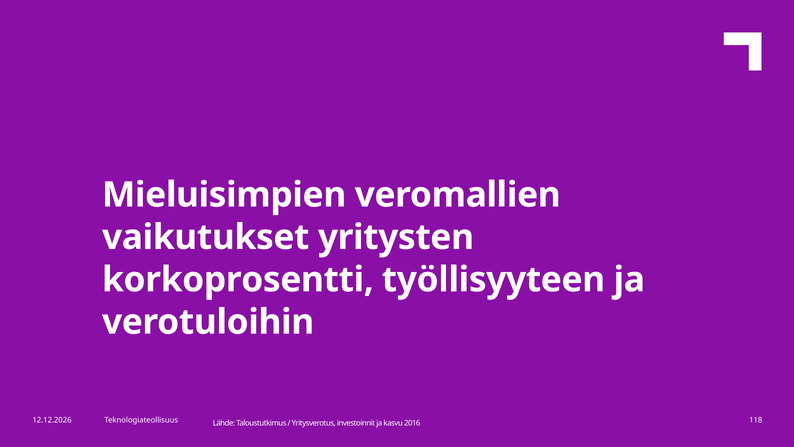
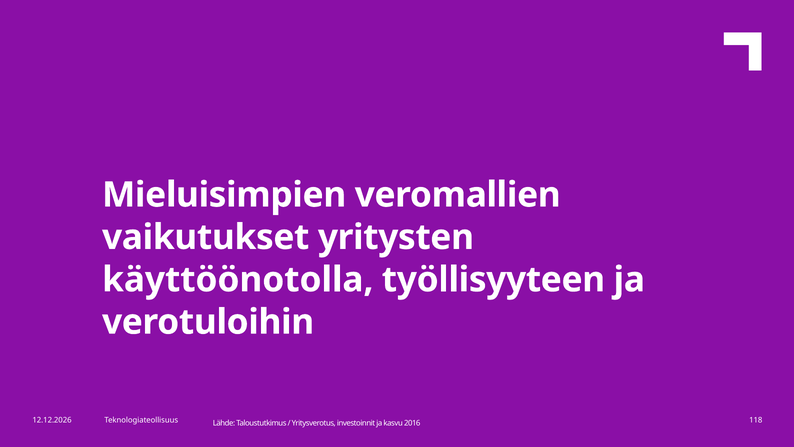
korkoprosentti: korkoprosentti -> käyttöönotolla (238, 279)
